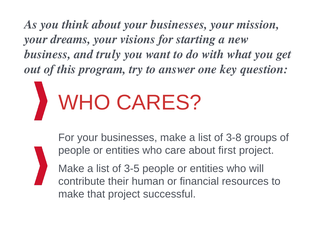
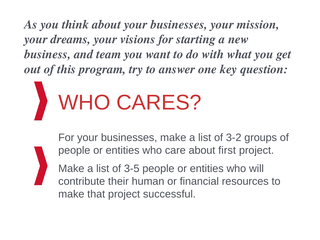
truly: truly -> team (109, 54)
3-8: 3-8 -> 3-2 (234, 138)
